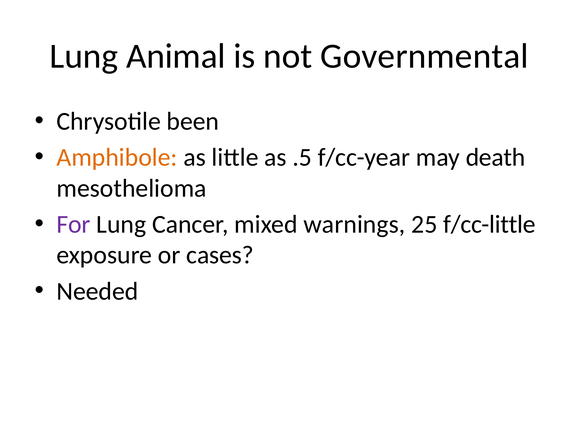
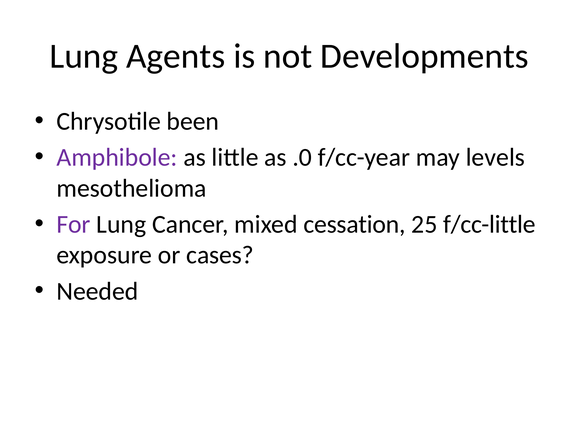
Animal: Animal -> Agents (176, 56)
Governmental: Governmental -> Developments (425, 56)
Amphibole colour: orange -> purple (117, 158)
.5: .5 -> .0 (302, 158)
death: death -> levels (495, 158)
warnings: warnings -> cessation (355, 224)
